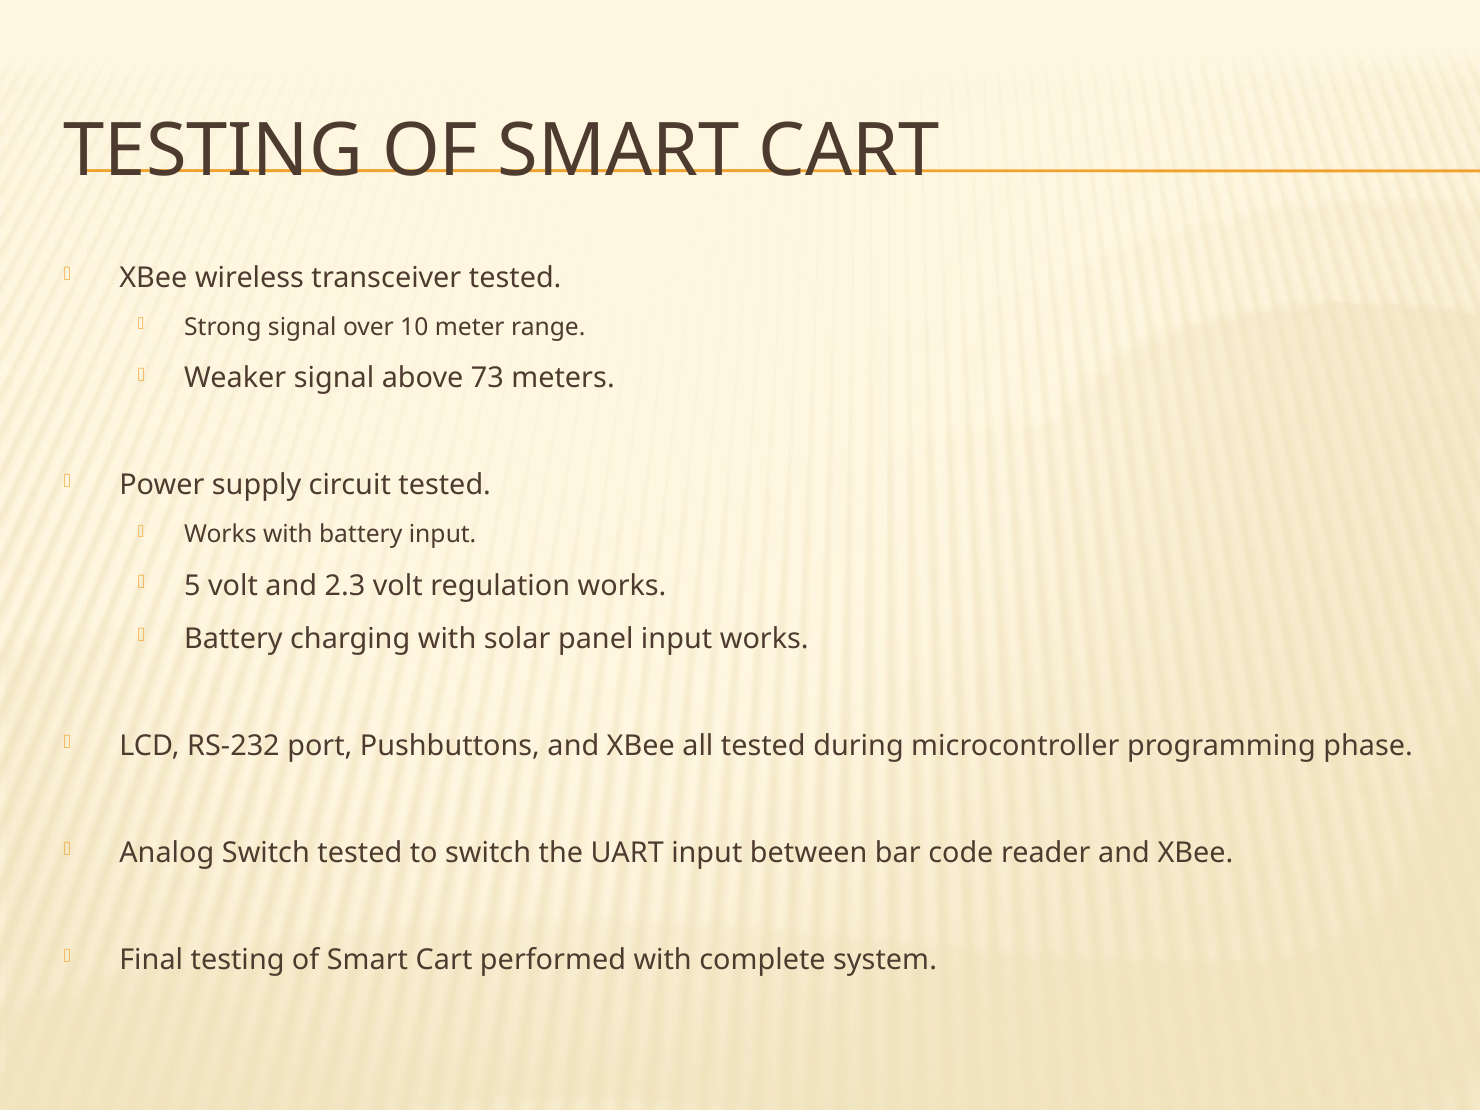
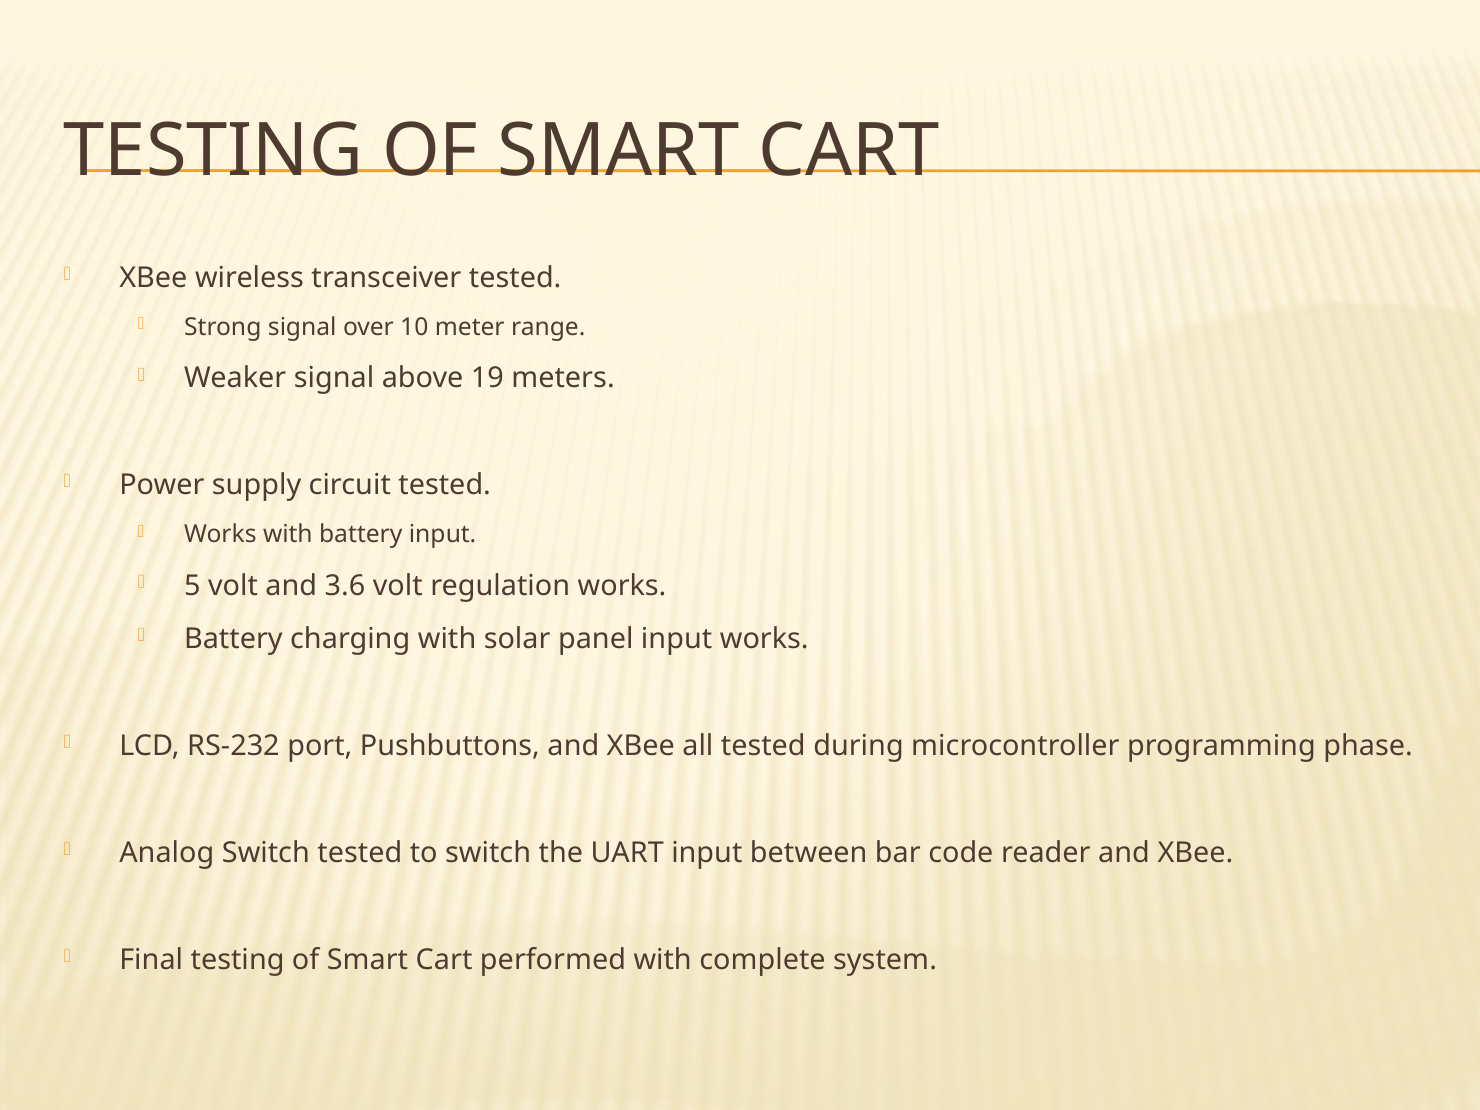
73: 73 -> 19 (487, 378)
2.3: 2.3 -> 3.6 (345, 586)
